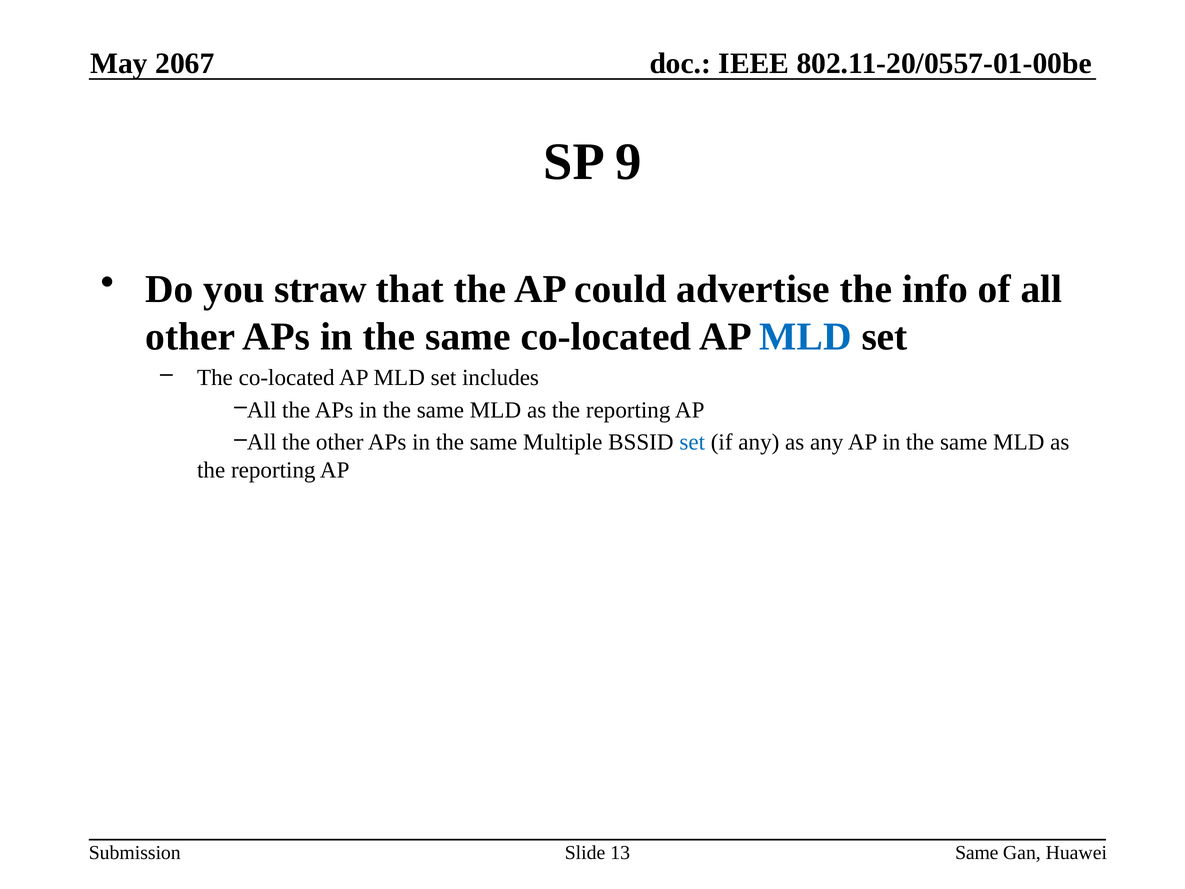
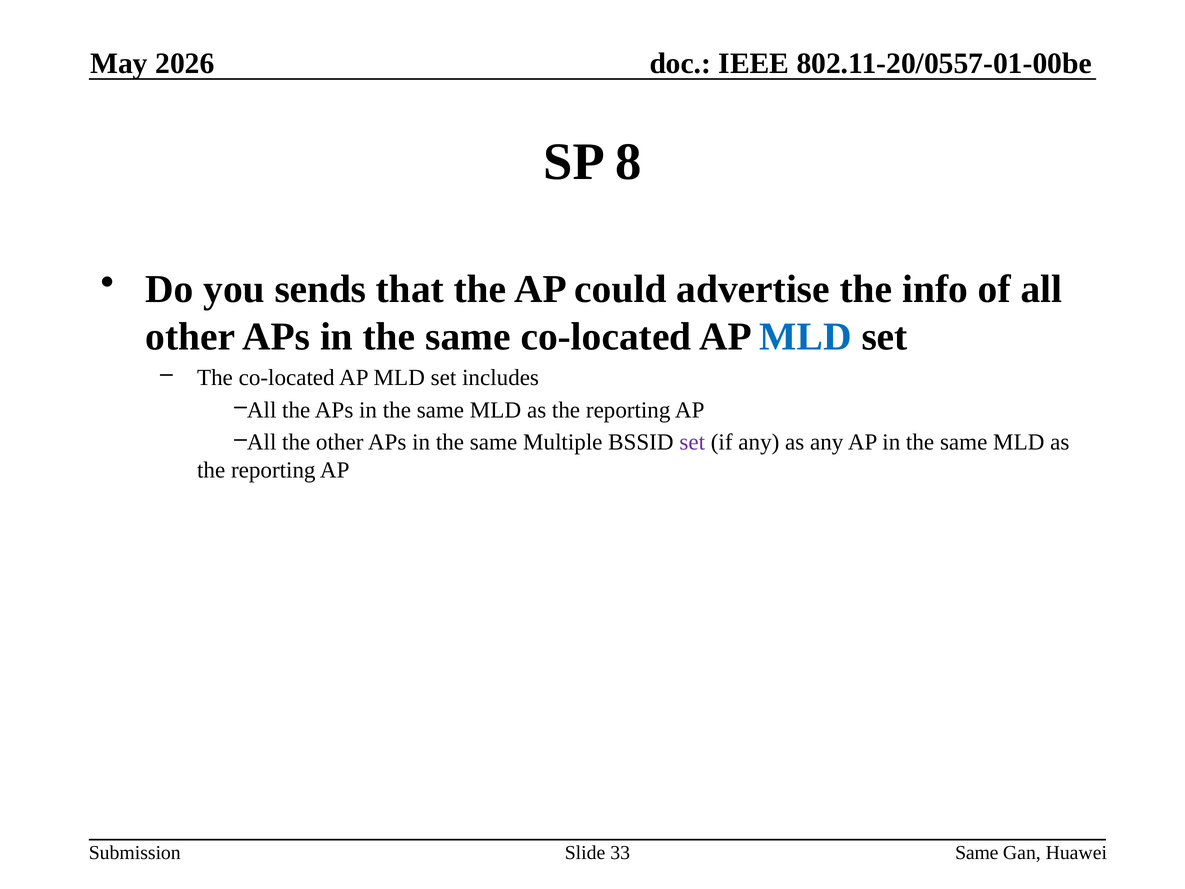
2067: 2067 -> 2026 (185, 63)
9: 9 -> 8 (628, 162)
straw: straw -> sends (320, 289)
set colour: blue -> purple (692, 442)
13: 13 -> 33 (620, 852)
